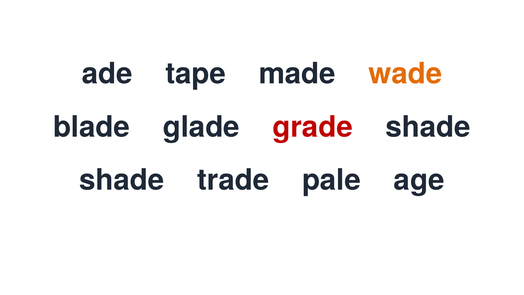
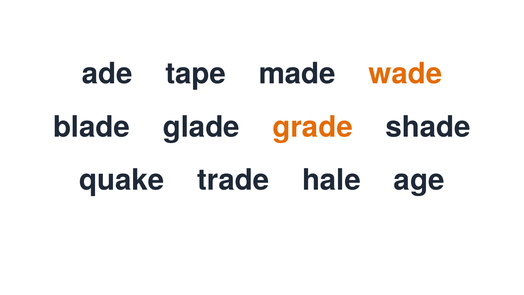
grade colour: red -> orange (313, 127)
shade: shade -> quake (122, 180)
pale: pale -> hale (331, 180)
